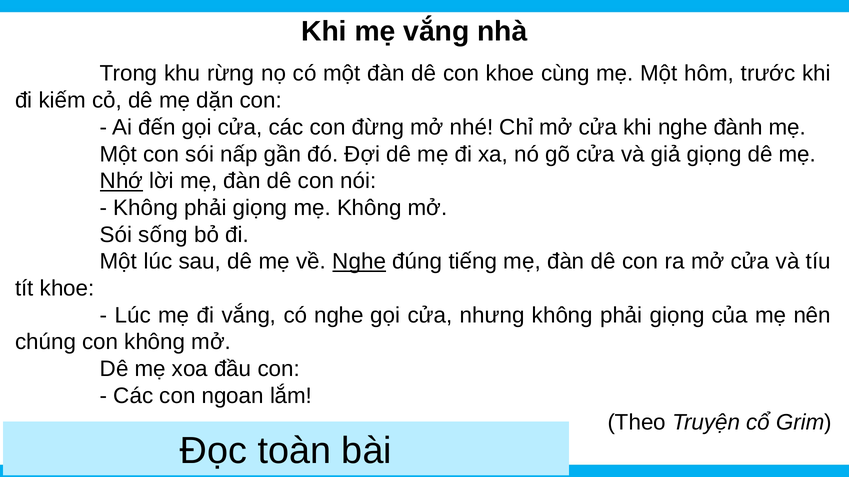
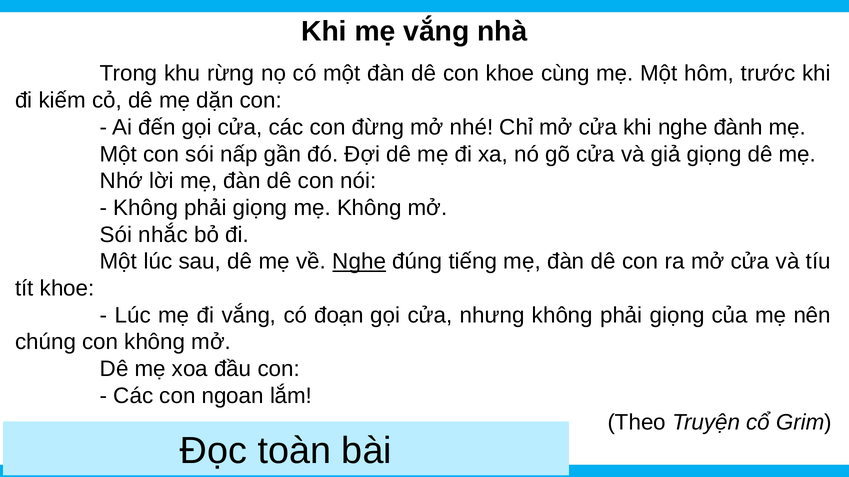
Nhớ underline: present -> none (122, 181)
sống: sống -> nhắc (163, 235)
có nghe: nghe -> đoạn (339, 316)
